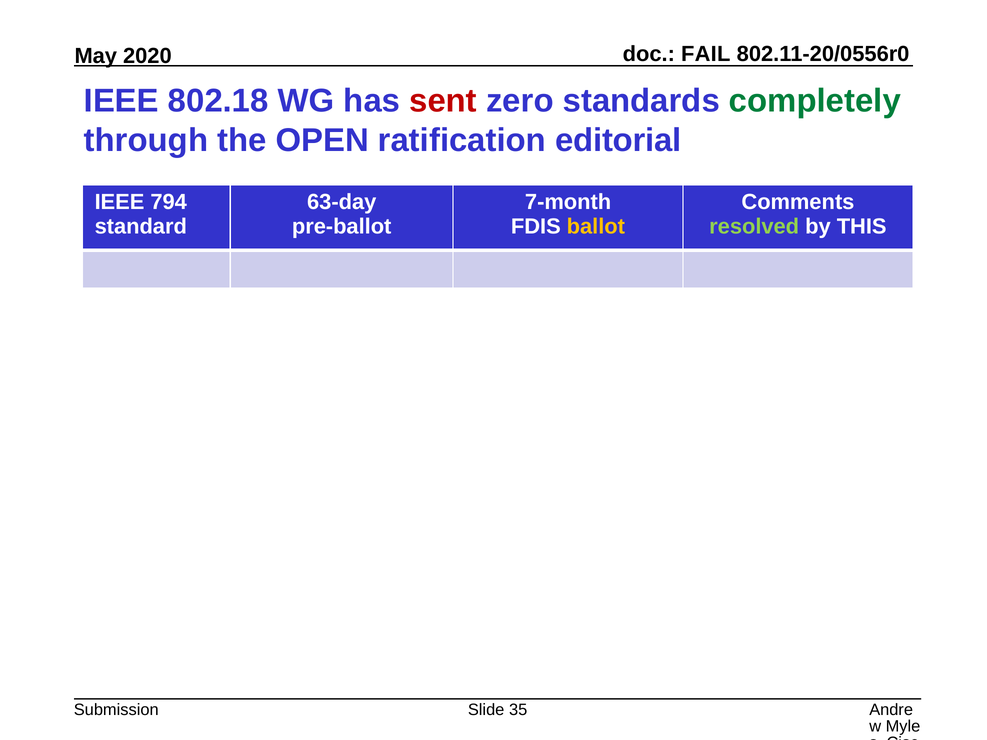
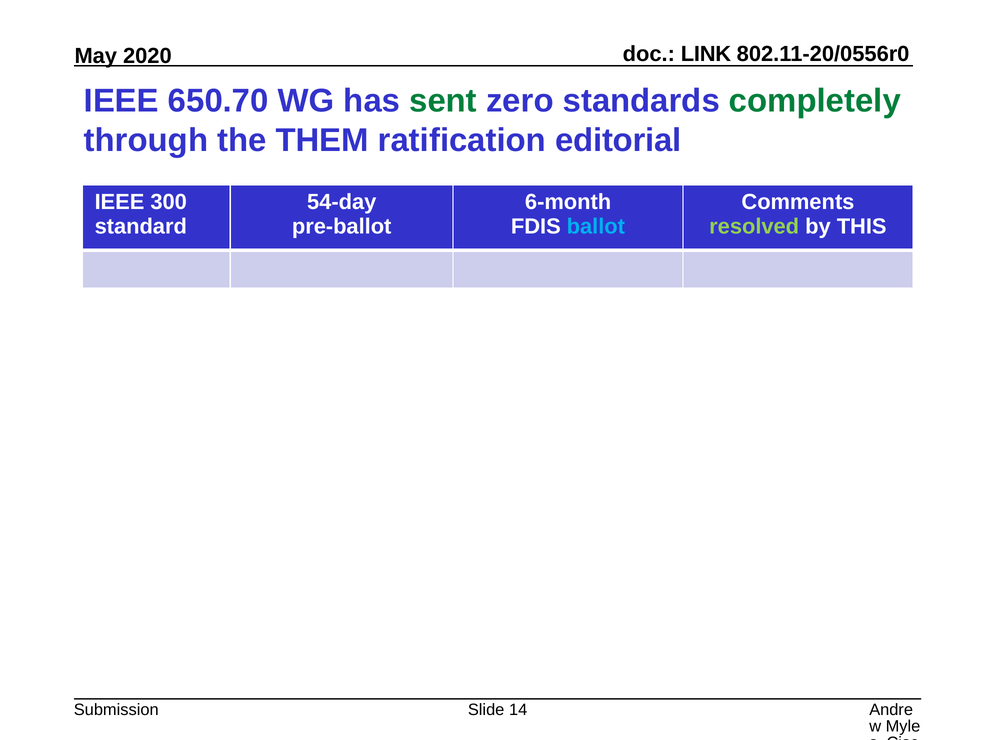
FAIL: FAIL -> LINK (706, 54)
802.18: 802.18 -> 650.70 (218, 101)
sent colour: red -> green (443, 101)
OPEN: OPEN -> THEM (322, 141)
794: 794 -> 300 (169, 202)
63-day: 63-day -> 54-day (342, 202)
7-month: 7-month -> 6-month (568, 202)
ballot colour: yellow -> light blue (596, 227)
35: 35 -> 14 (518, 710)
